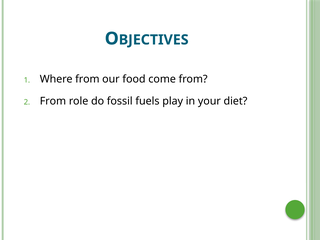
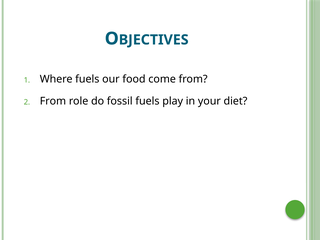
Where from: from -> fuels (87, 79)
